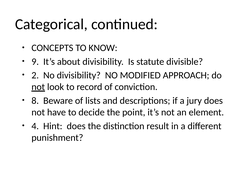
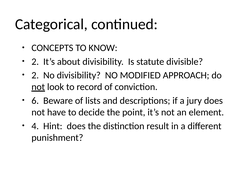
9: 9 -> 2 (35, 61)
8: 8 -> 6 (35, 100)
